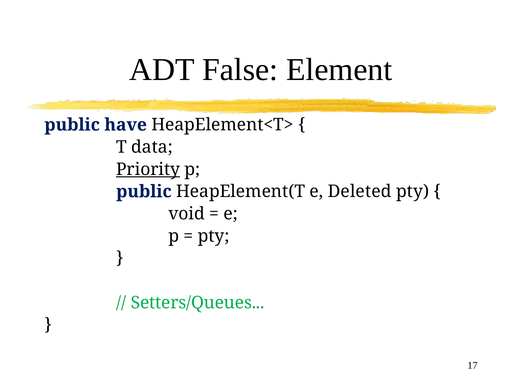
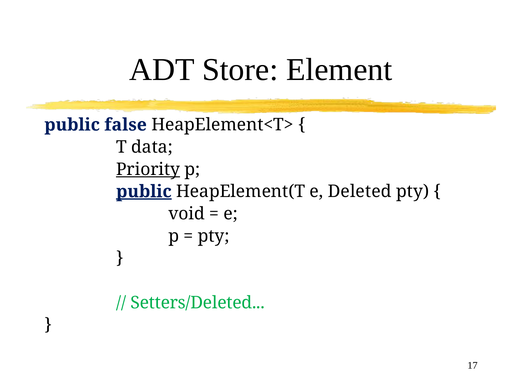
False: False -> Store (240, 70)
have: have -> false (126, 125)
public underline: none -> present (144, 192)
Setters/Queues: Setters/Queues -> Setters/Deleted (198, 303)
